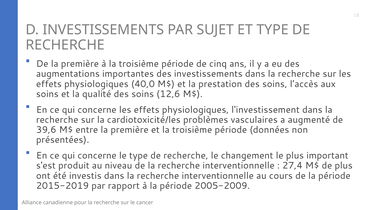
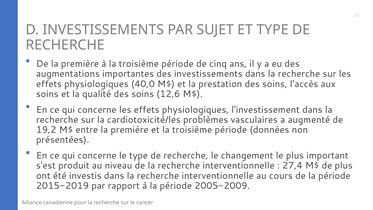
39,6: 39,6 -> 19,2 (46, 130)
